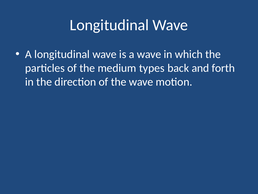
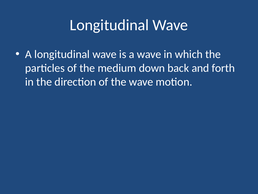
types: types -> down (152, 68)
